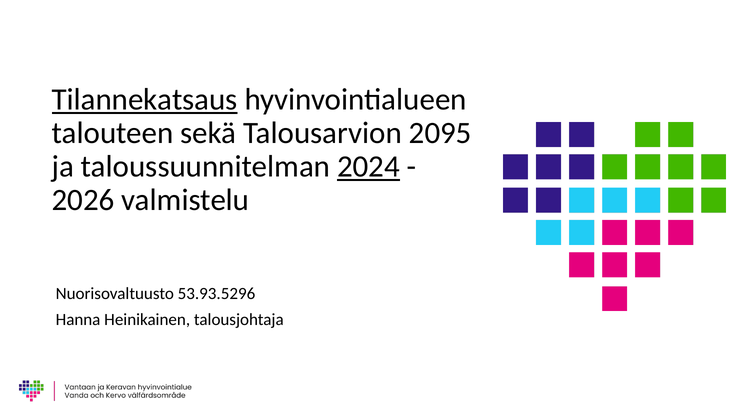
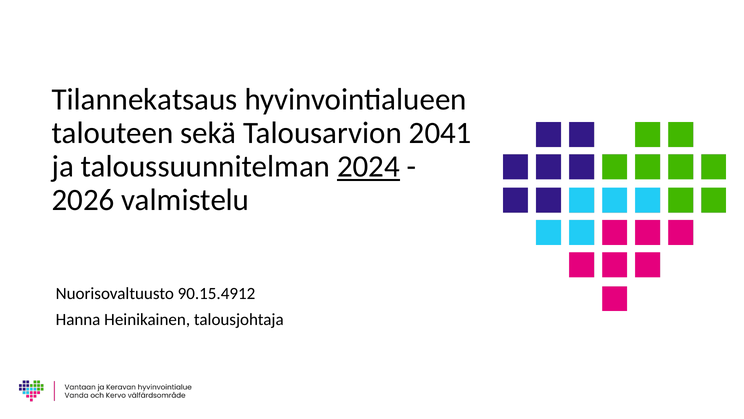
Tilannekatsaus underline: present -> none (145, 99)
2095: 2095 -> 2041 (440, 133)
53.93.5296: 53.93.5296 -> 90.15.4912 (216, 293)
